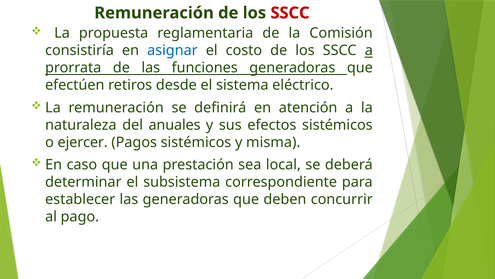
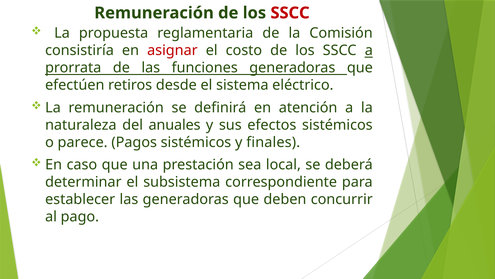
asignar colour: blue -> red (172, 50)
ejercer: ejercer -> parece (83, 142)
misma: misma -> finales (273, 142)
